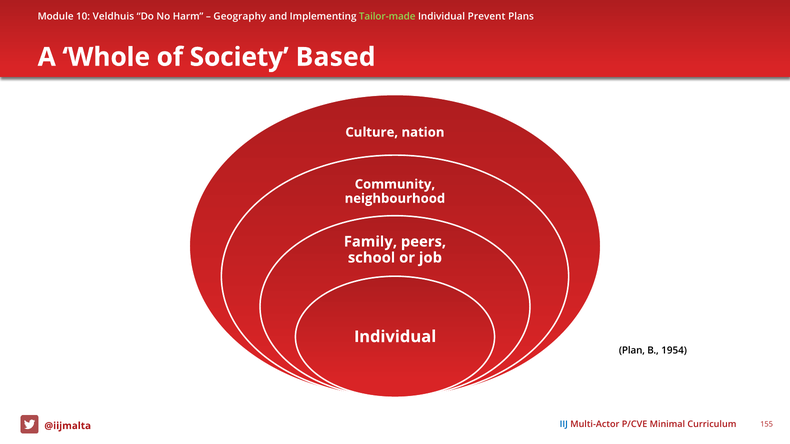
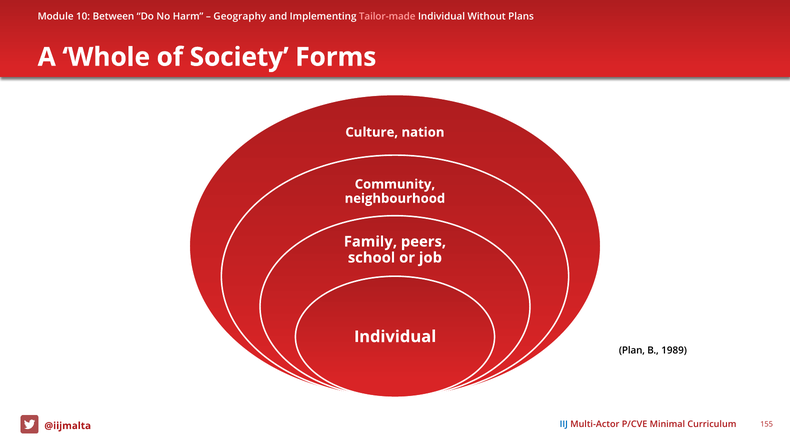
Veldhuis: Veldhuis -> Between (113, 17)
Tailor-made colour: light green -> pink (387, 17)
Prevent: Prevent -> Without (487, 17)
Based: Based -> Forms (336, 57)
1954: 1954 -> 1989 (674, 351)
